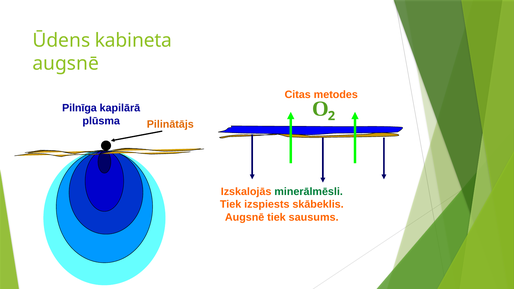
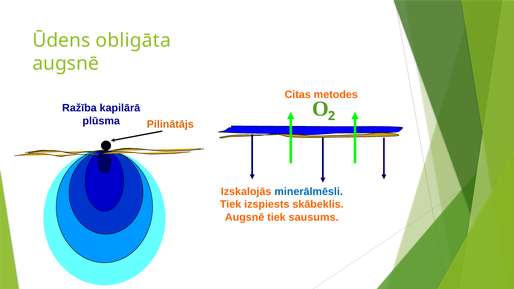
kabineta: kabineta -> obligāta (133, 41)
Pilnīga: Pilnīga -> Ražība (79, 108)
minerālmēsli colour: green -> blue (309, 192)
